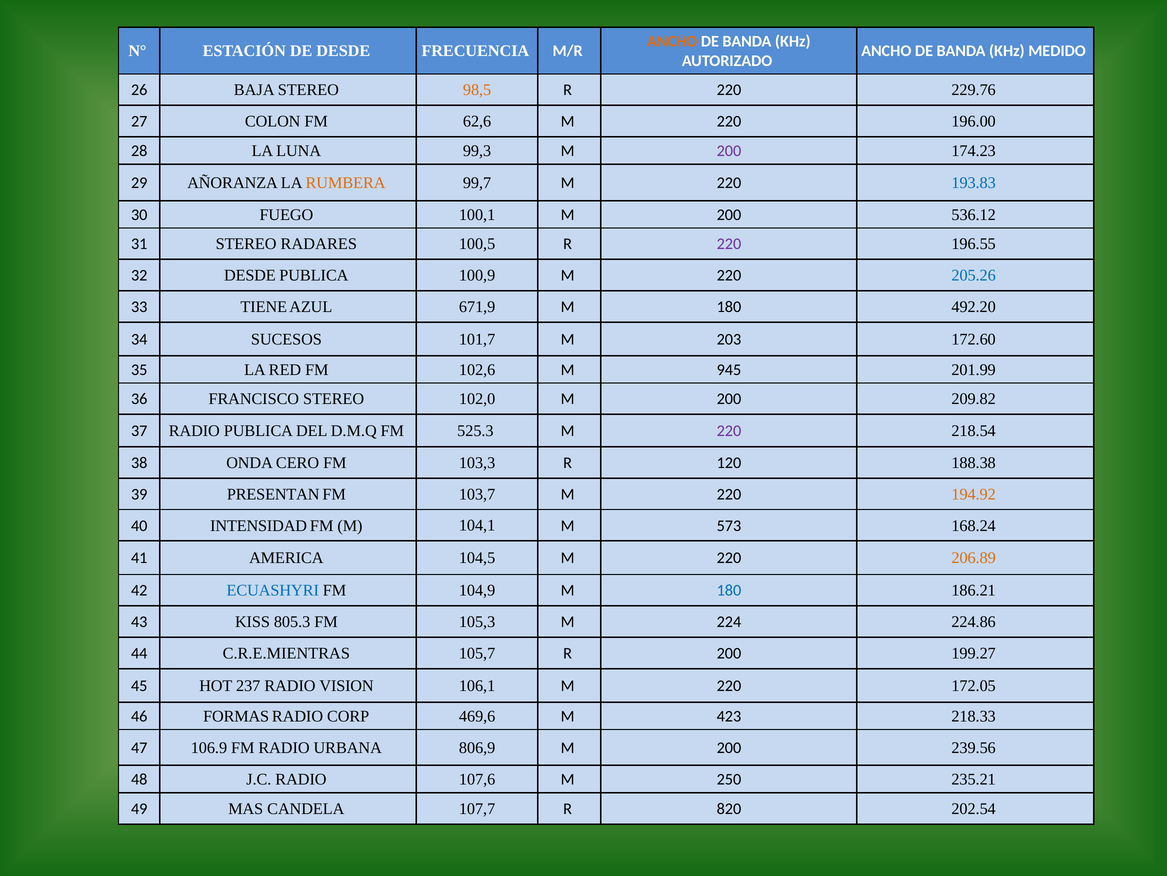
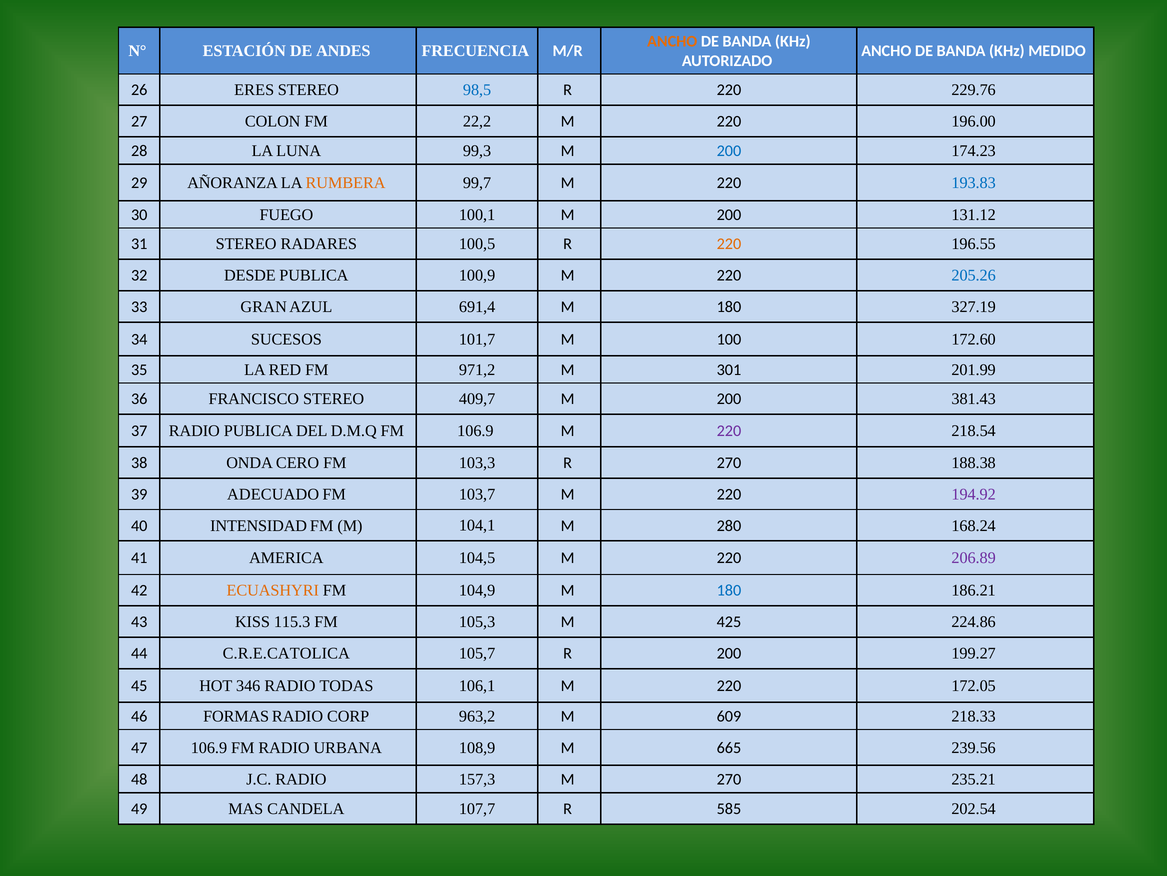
DE DESDE: DESDE -> ANDES (343, 51)
BAJA: BAJA -> ERES (254, 90)
98,5 colour: orange -> blue (477, 90)
62,6: 62,6 -> 22,2 (477, 121)
200 colour: purple -> blue (729, 151)
536.12: 536.12 -> 131.12 (974, 215)
220 colour: purple -> orange (729, 244)
TIENE: TIENE -> GRAN (264, 307)
671,9: 671,9 -> 691,4 (477, 306)
492.20: 492.20 -> 327.19 (974, 307)
203: 203 -> 100 (729, 339)
102,6: 102,6 -> 971,2 (477, 369)
945: 945 -> 301 (729, 369)
102,0: 102,0 -> 409,7 (477, 399)
209.82: 209.82 -> 381.43 (974, 399)
FM 525.3: 525.3 -> 106.9 (475, 431)
R 120: 120 -> 270 (729, 463)
PRESENTAN: PRESENTAN -> ADECUADO (273, 494)
194.92 colour: orange -> purple (974, 494)
573: 573 -> 280 (729, 525)
206.89 colour: orange -> purple (974, 558)
ECUASHYRI colour: blue -> orange (273, 590)
805.3: 805.3 -> 115.3 (292, 621)
224: 224 -> 425 (729, 621)
C.R.E.MIENTRAS: C.R.E.MIENTRAS -> C.R.E.CATOLICA (286, 653)
237: 237 -> 346 (248, 685)
VISION: VISION -> TODAS (346, 685)
469,6: 469,6 -> 963,2 (477, 716)
423: 423 -> 609 (729, 716)
806,9: 806,9 -> 108,9 (477, 747)
200: 200 -> 665 (729, 747)
107,6: 107,6 -> 157,3 (477, 779)
M 250: 250 -> 270 (729, 779)
820: 820 -> 585 (729, 808)
